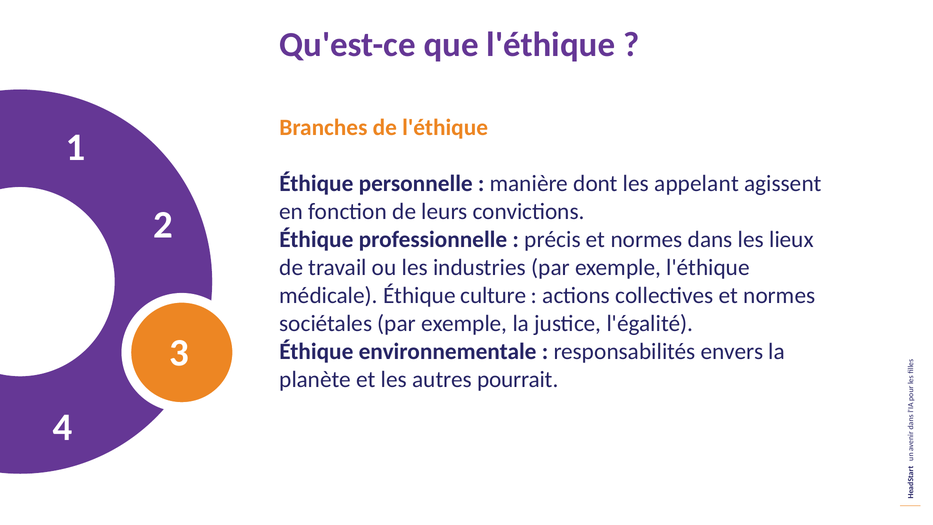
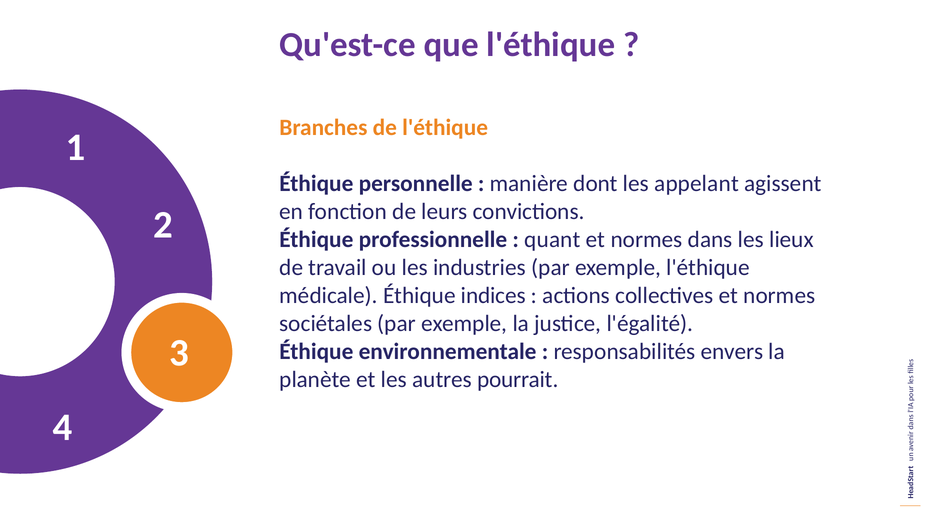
précis: précis -> quant (552, 239)
culture: culture -> indices (493, 295)
